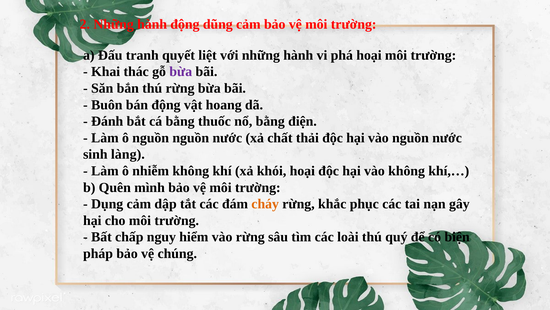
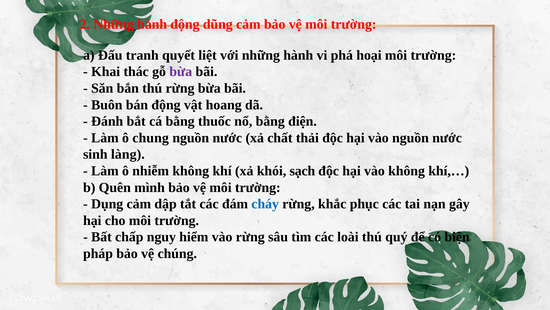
ô nguồn: nguồn -> chung (151, 138)
khói hoại: hoại -> sạch (302, 171)
cháy colour: orange -> blue (265, 204)
